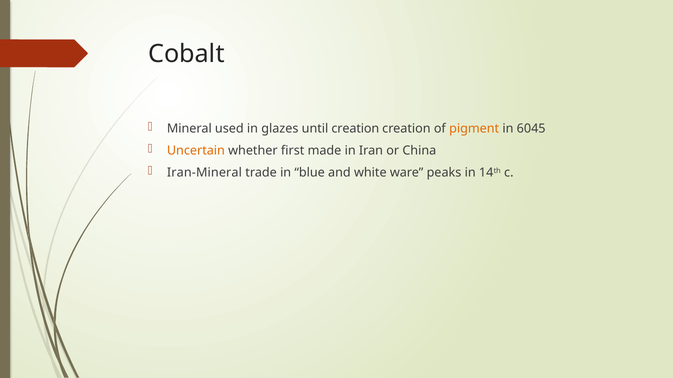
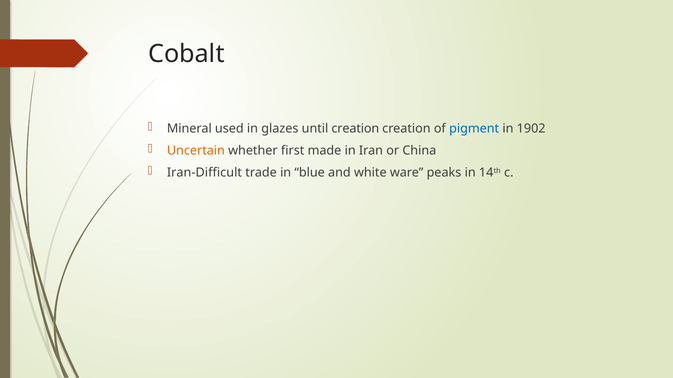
pigment colour: orange -> blue (474, 129)
6045: 6045 -> 1902 (531, 129)
Iran-Mineral: Iran-Mineral -> Iran-Difficult (204, 173)
